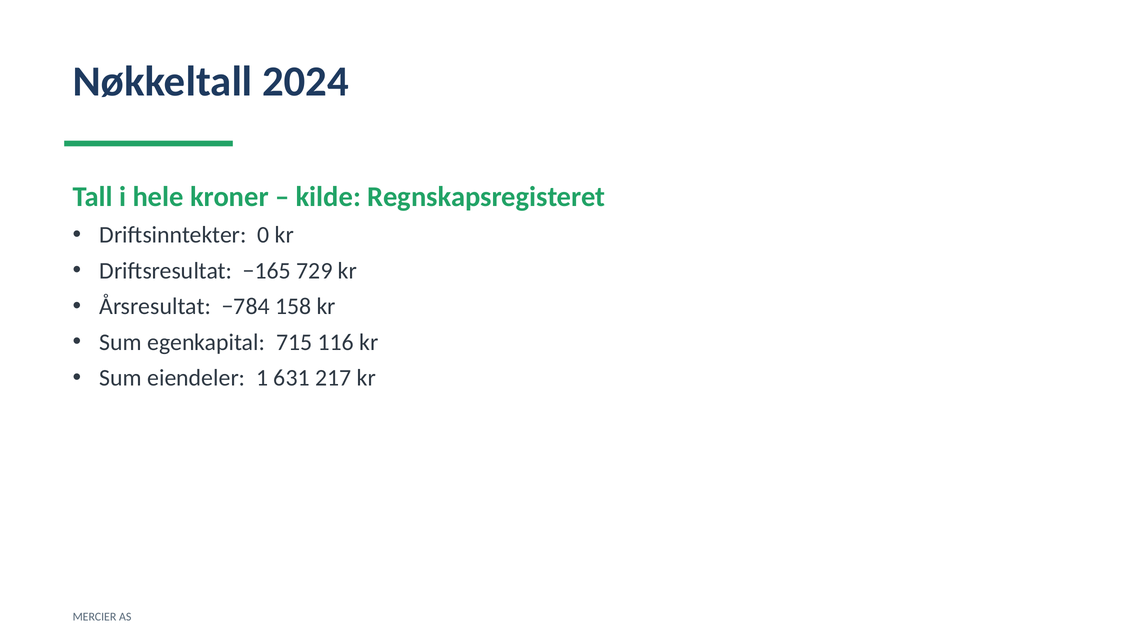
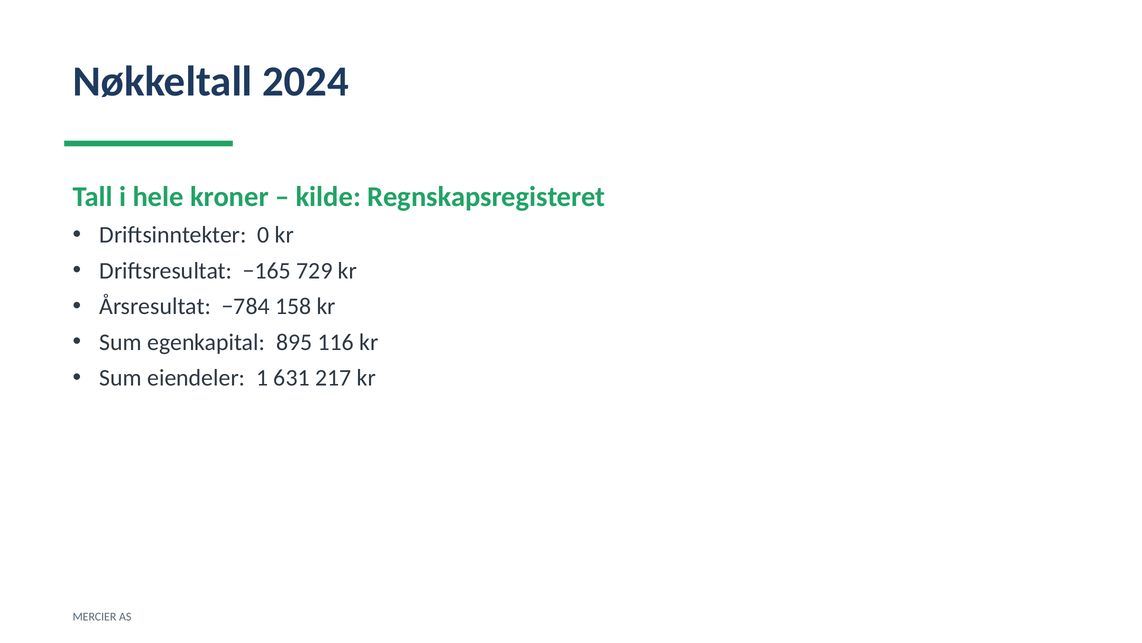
715: 715 -> 895 (294, 342)
